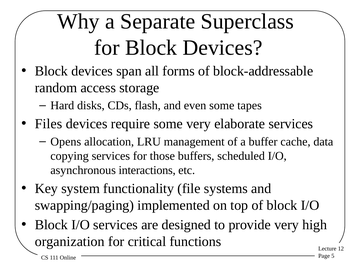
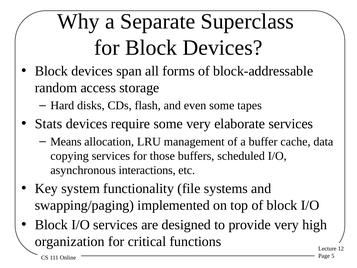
Files: Files -> Stats (49, 124)
Opens: Opens -> Means (66, 141)
